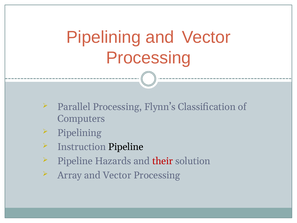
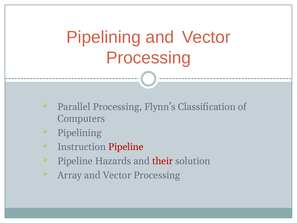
Pipeline colour: black -> red (126, 147)
